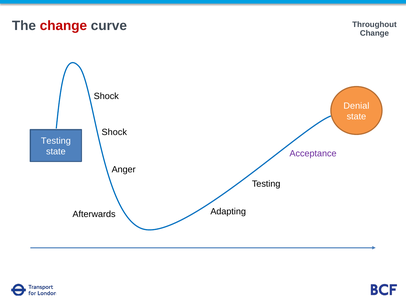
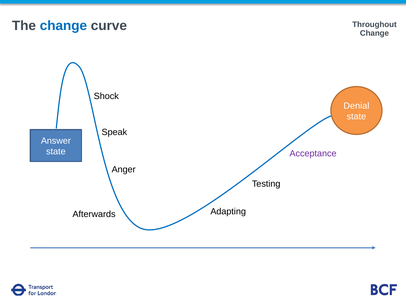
change colour: red -> blue (63, 26)
Shock: Shock -> Speak (114, 132)
Testing: Testing -> Answer (56, 141)
